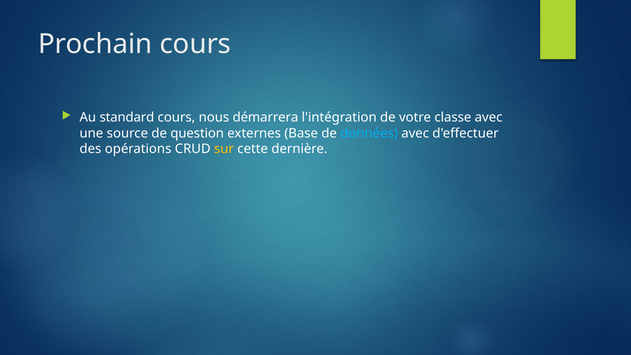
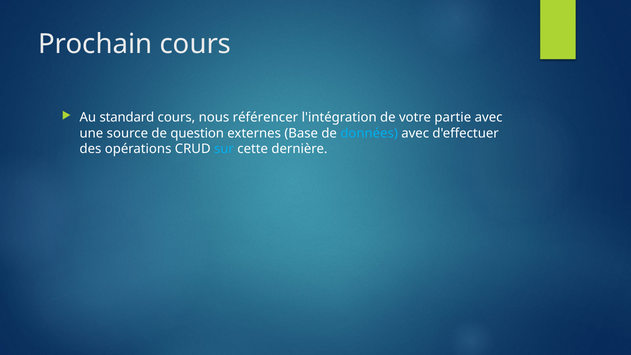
démarrera: démarrera -> référencer (265, 117)
classe: classe -> partie (453, 117)
sur colour: yellow -> light blue (224, 149)
